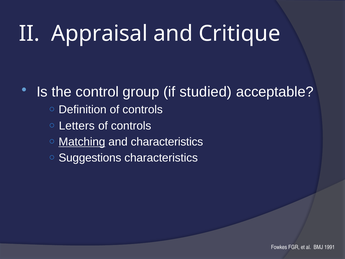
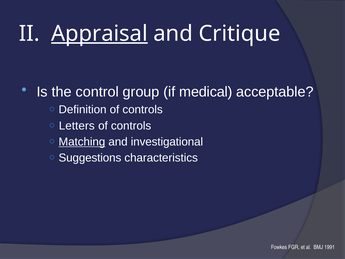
Appraisal underline: none -> present (99, 33)
studied: studied -> medical (206, 92)
and characteristics: characteristics -> investigational (167, 142)
